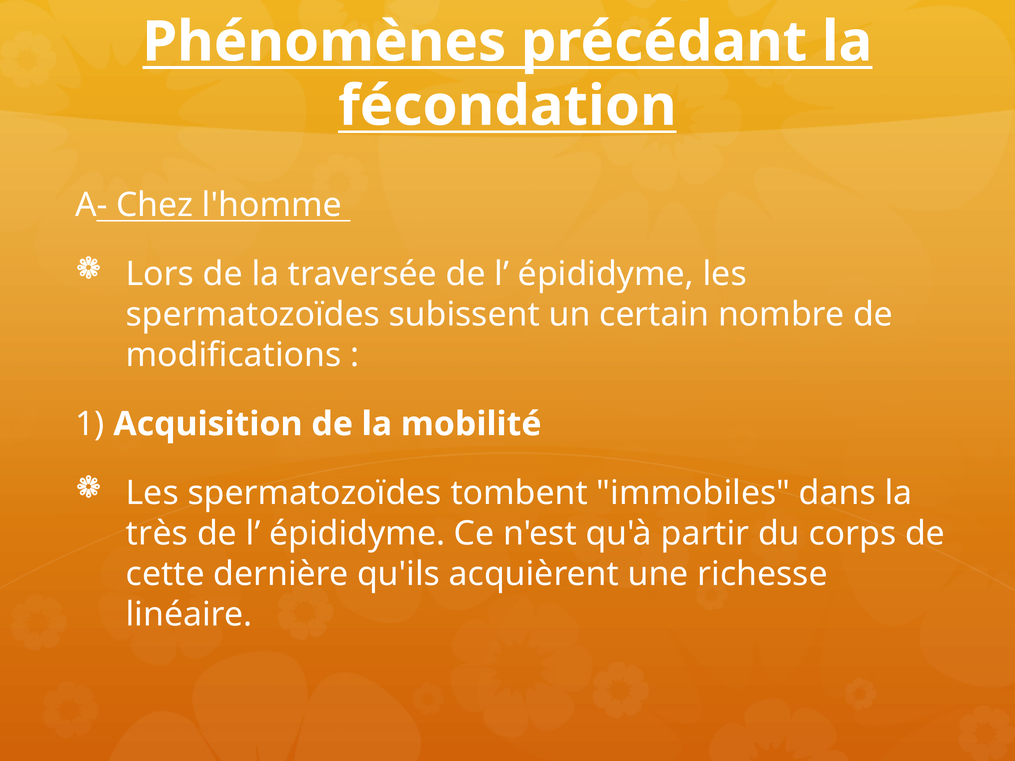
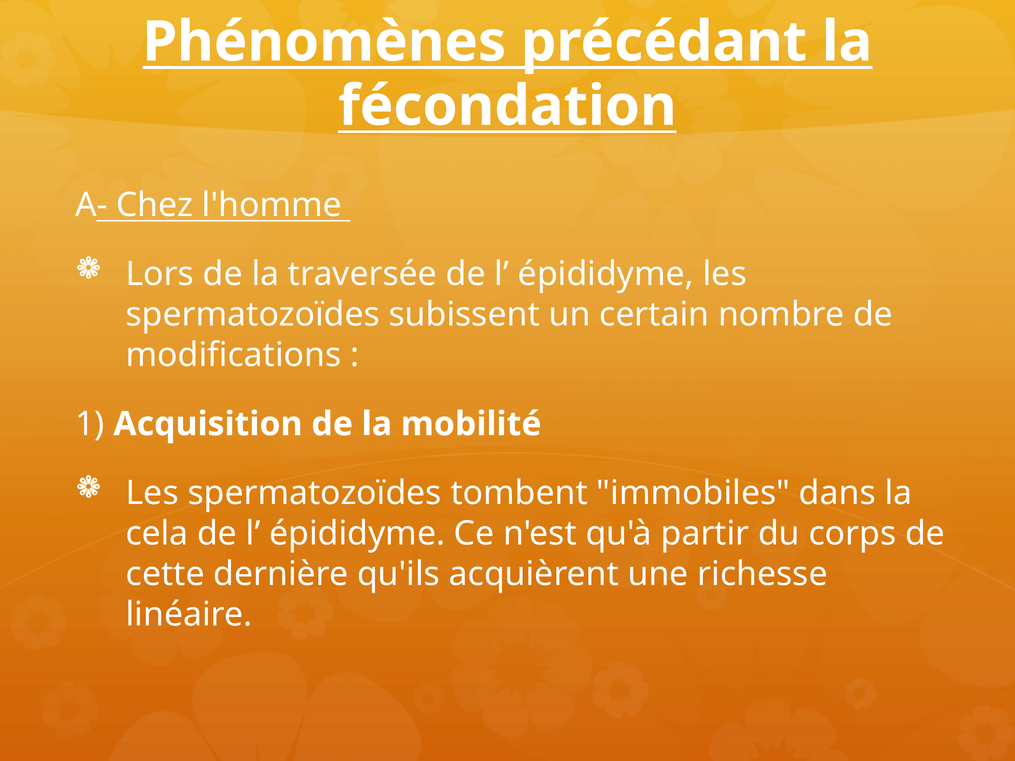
très: très -> cela (157, 534)
